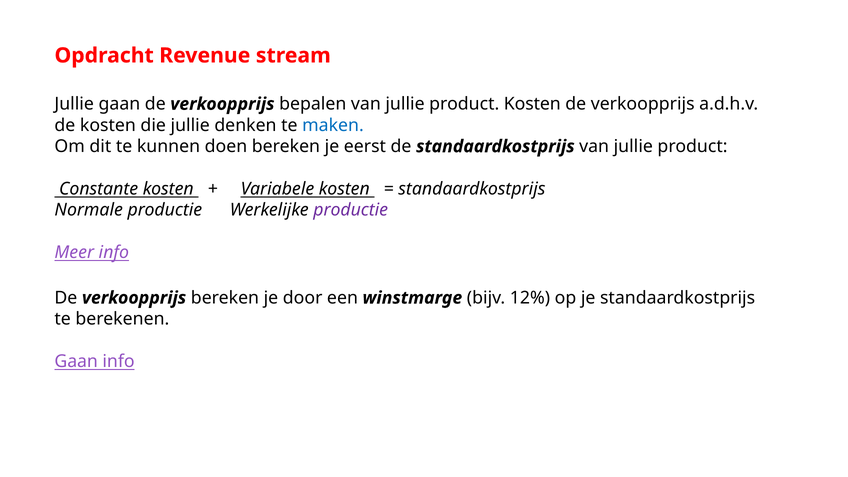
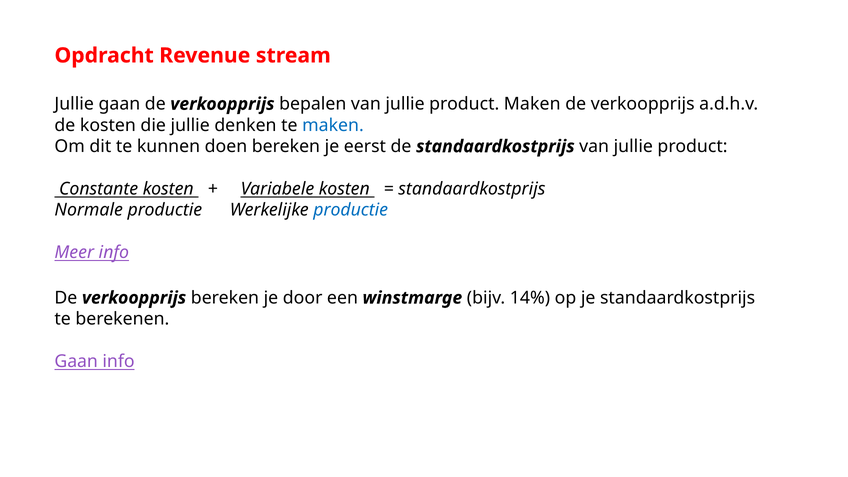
product Kosten: Kosten -> Maken (532, 104)
productie colour: purple -> blue (351, 210)
12%: 12% -> 14% (530, 298)
